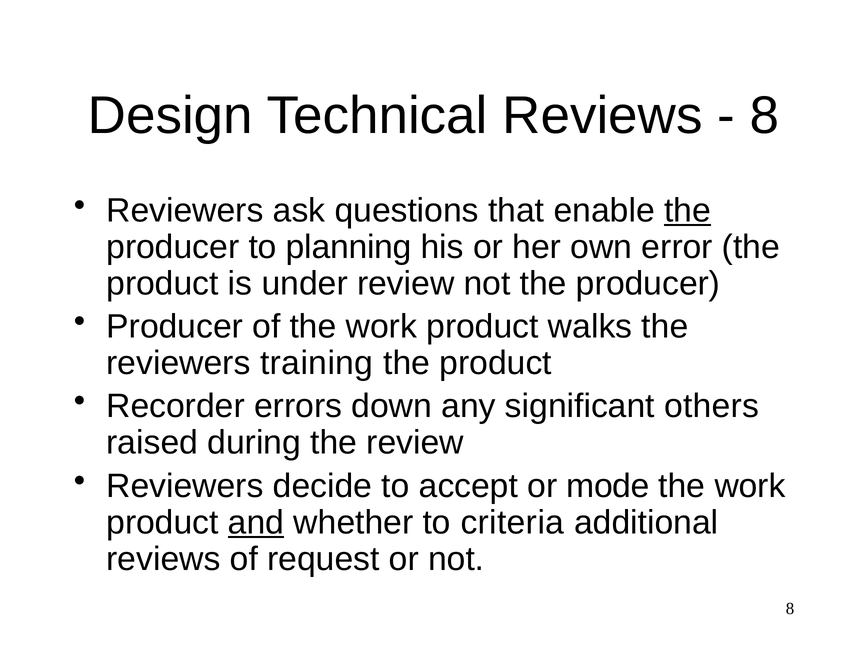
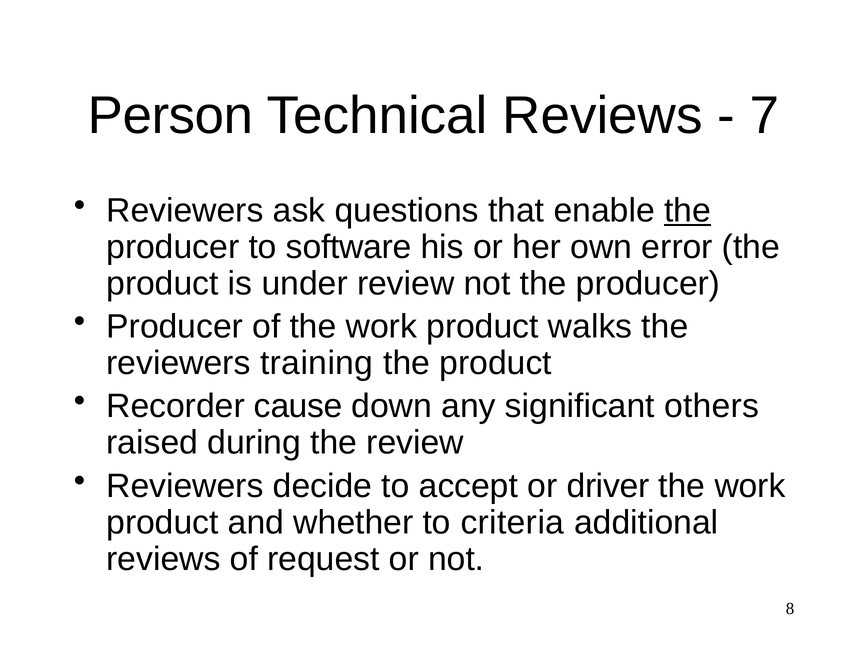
Design: Design -> Person (171, 116)
8: 8 -> 7 (765, 116)
planning: planning -> software (349, 247)
errors: errors -> cause (298, 406)
mode: mode -> driver (608, 486)
and underline: present -> none (256, 522)
